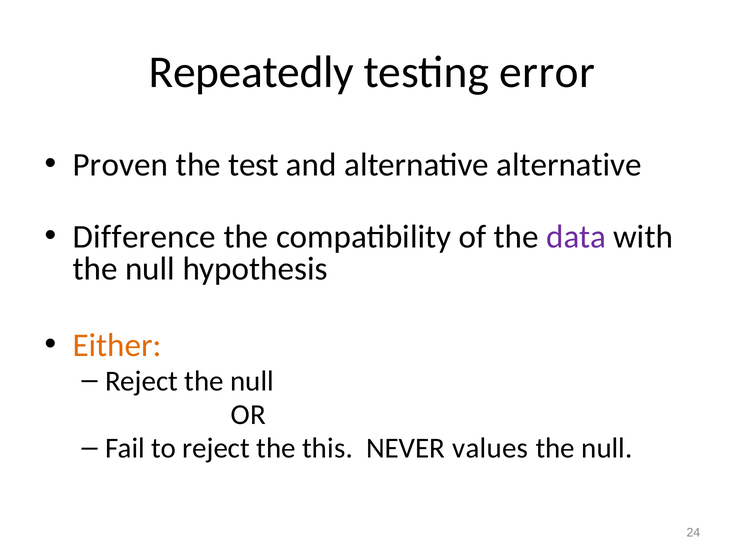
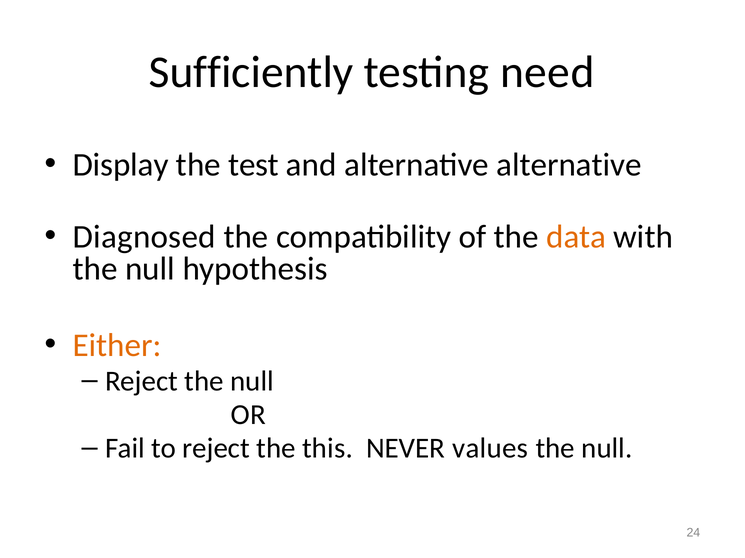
Repeatedly: Repeatedly -> Sufficiently (251, 72)
error: error -> need (547, 72)
Proven: Proven -> Display (121, 165)
Difference: Difference -> Diagnosed (144, 237)
data colour: purple -> orange (576, 237)
